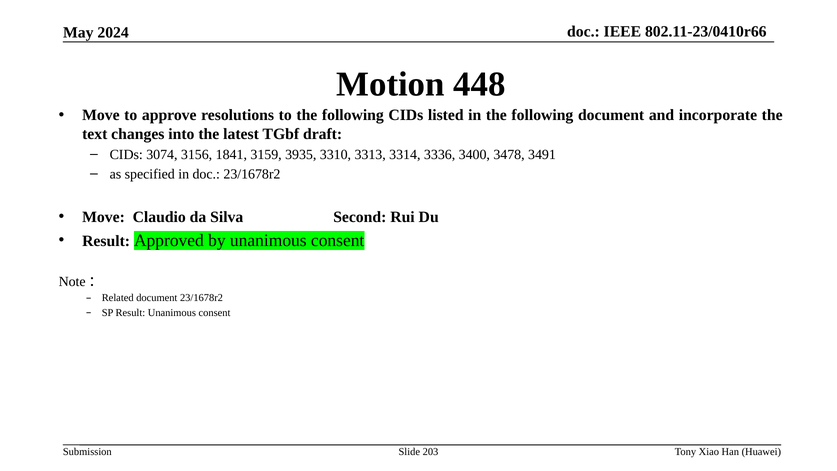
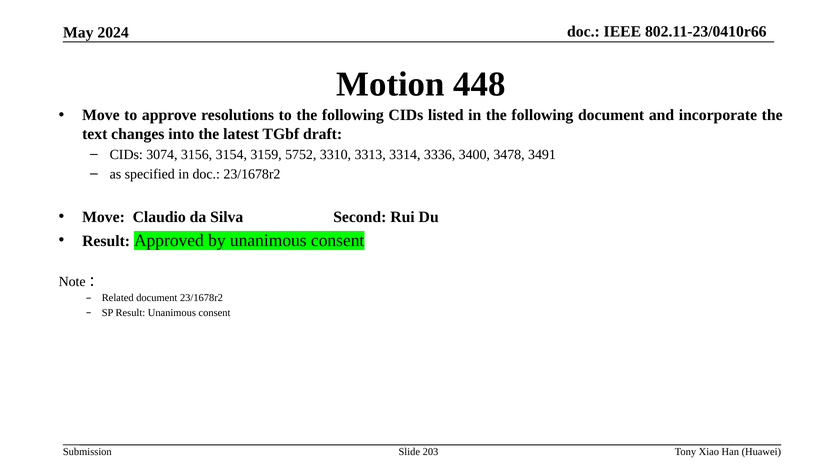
1841: 1841 -> 3154 (231, 154)
3935: 3935 -> 5752 (301, 154)
